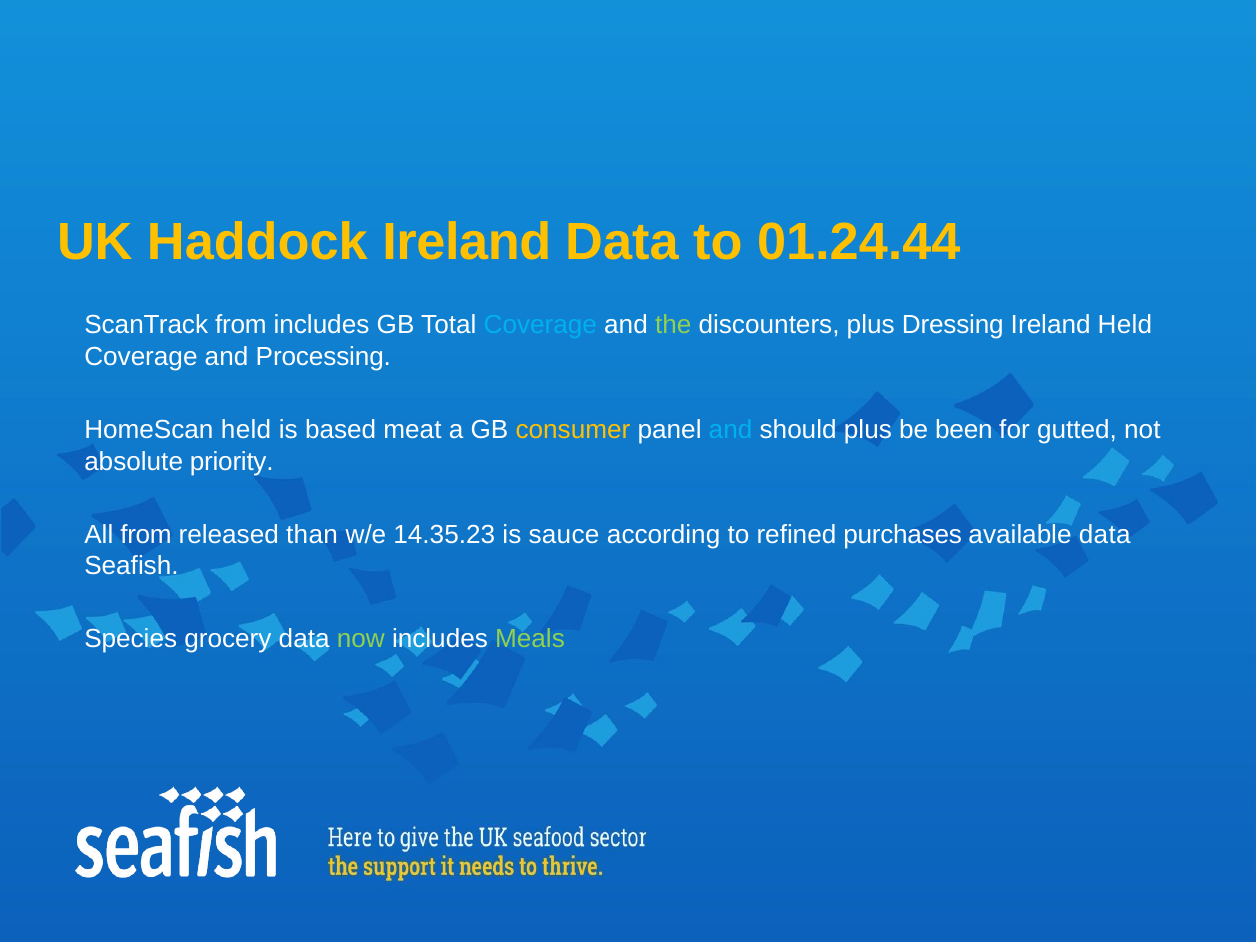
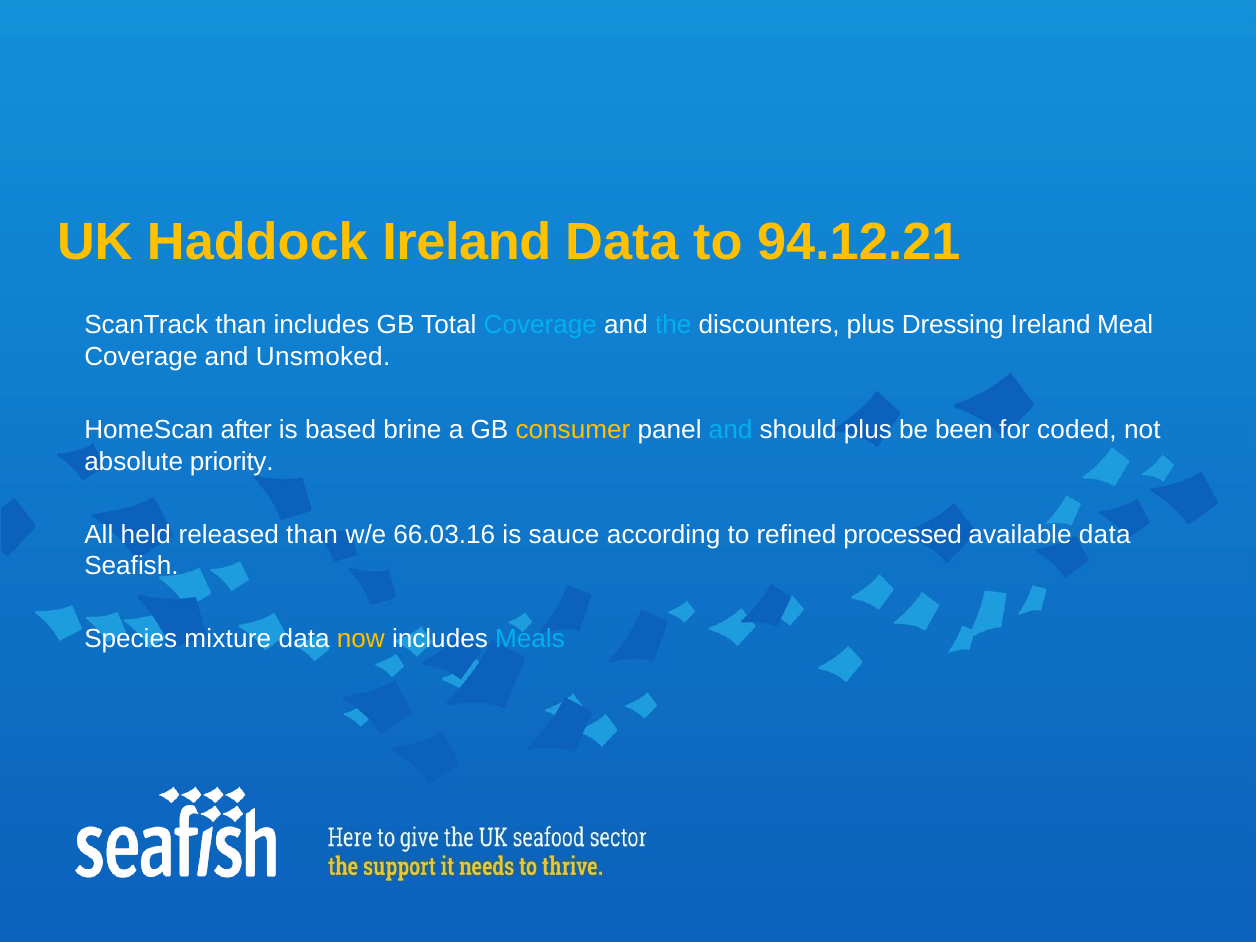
01.24.44: 01.24.44 -> 94.12.21 (859, 242)
ScanTrack from: from -> than (241, 325)
the colour: light green -> light blue (673, 325)
Ireland Held: Held -> Meal (1125, 325)
Processing: Processing -> Unsmoked (323, 357)
HomeScan held: held -> after (246, 430)
meat: meat -> brine (412, 430)
gutted: gutted -> coded (1077, 430)
All from: from -> held (146, 535)
14.35.23: 14.35.23 -> 66.03.16 (444, 535)
purchases: purchases -> processed (903, 535)
grocery: grocery -> mixture (228, 639)
now colour: light green -> yellow (361, 639)
Meals colour: light green -> light blue (530, 639)
